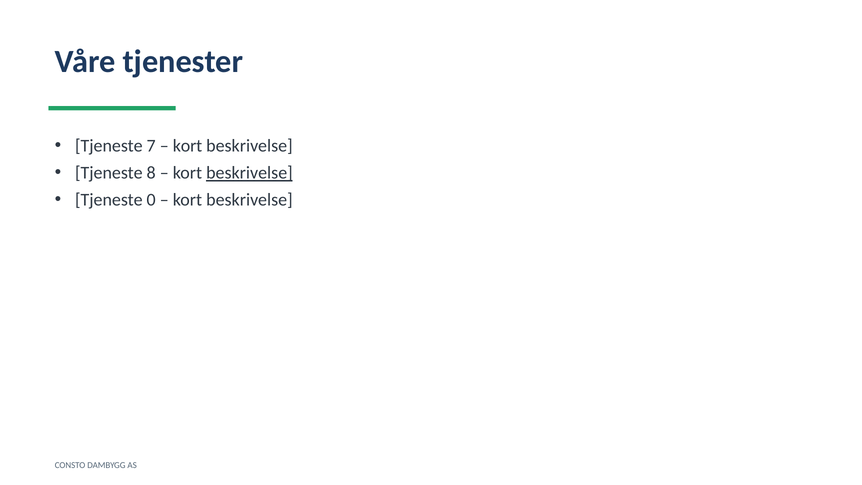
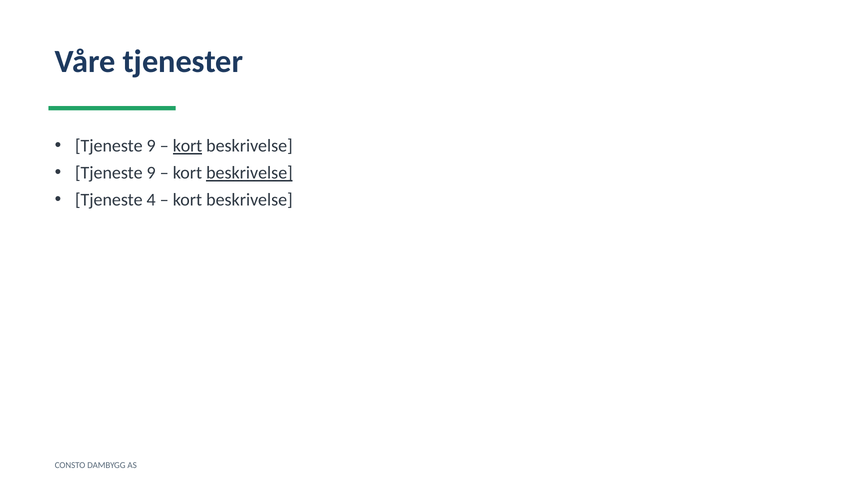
7: 7 -> 9 (151, 146)
kort underline: none -> present (188, 146)
8: 8 -> 9 (151, 173)
0: 0 -> 4 (151, 200)
